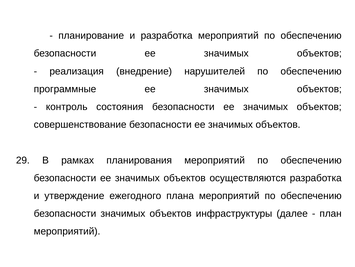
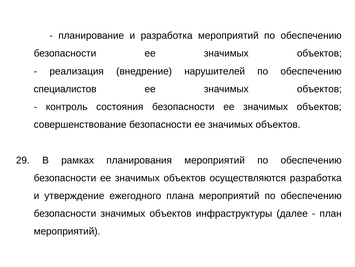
программные: программные -> специалистов (65, 89)
